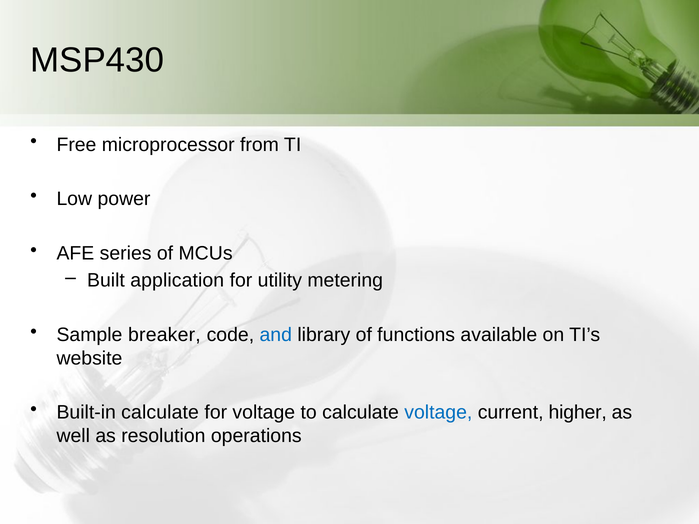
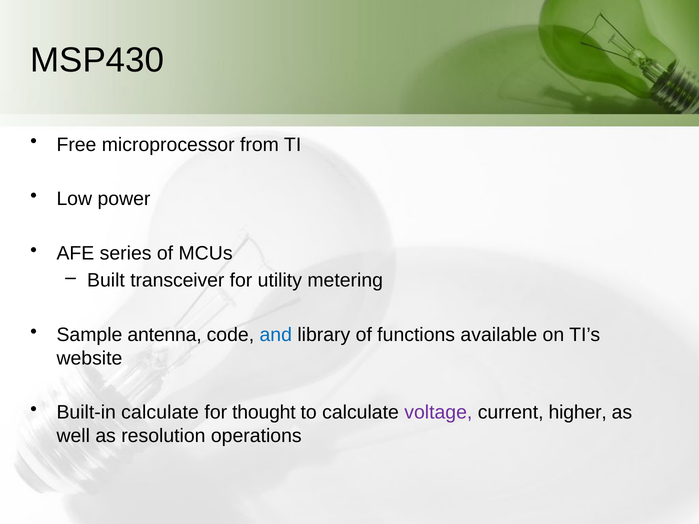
application: application -> transceiver (177, 281)
breaker: breaker -> antenna (165, 335)
for voltage: voltage -> thought (264, 413)
voltage colour: blue -> purple (438, 413)
